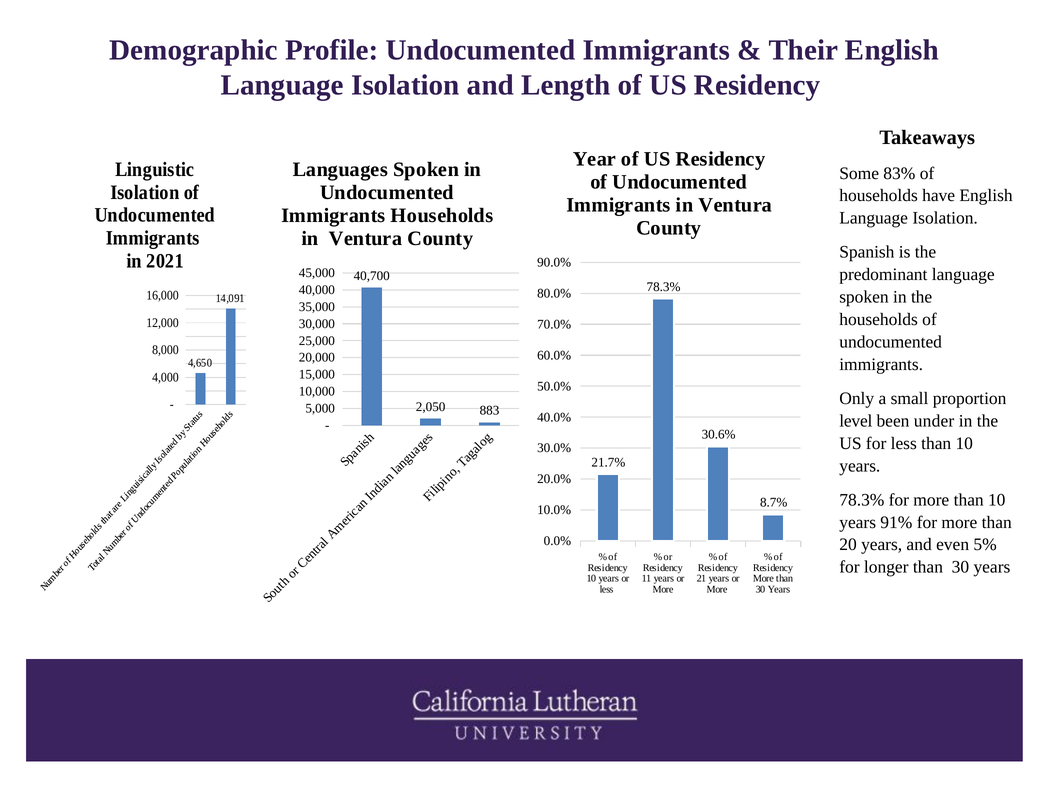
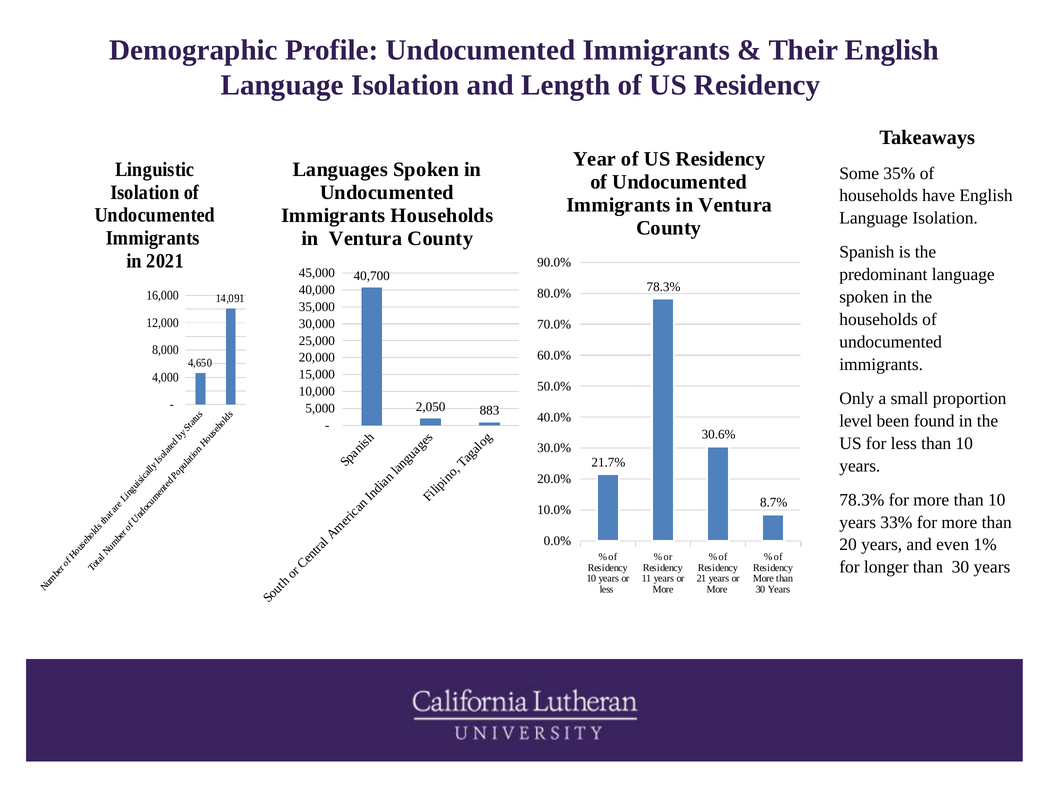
83%: 83% -> 35% (899, 173)
under: under -> found (934, 421)
91%: 91% -> 33% (896, 522)
5%: 5% -> 1% (985, 545)
